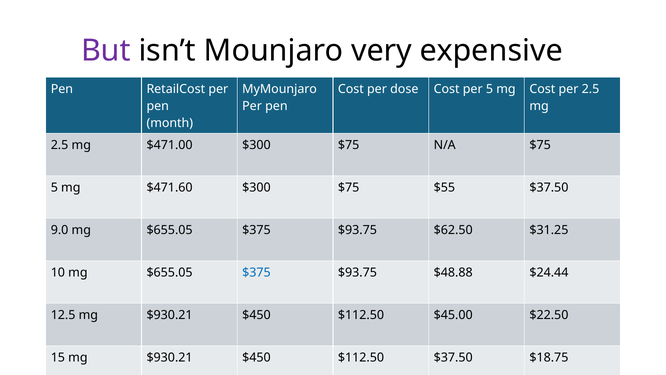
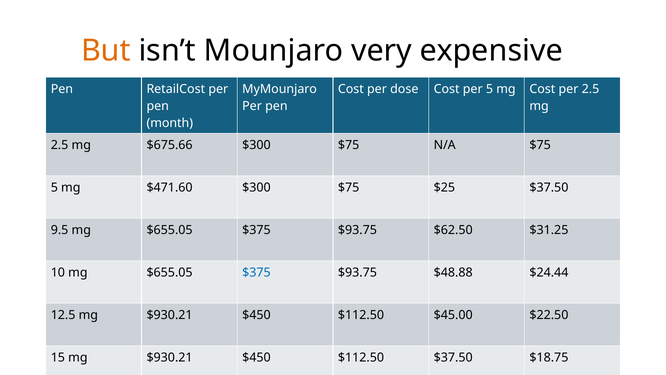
But colour: purple -> orange (106, 51)
$471.00: $471.00 -> $675.66 (170, 145)
$55: $55 -> $25 (444, 187)
9.0: 9.0 -> 9.5 (60, 230)
